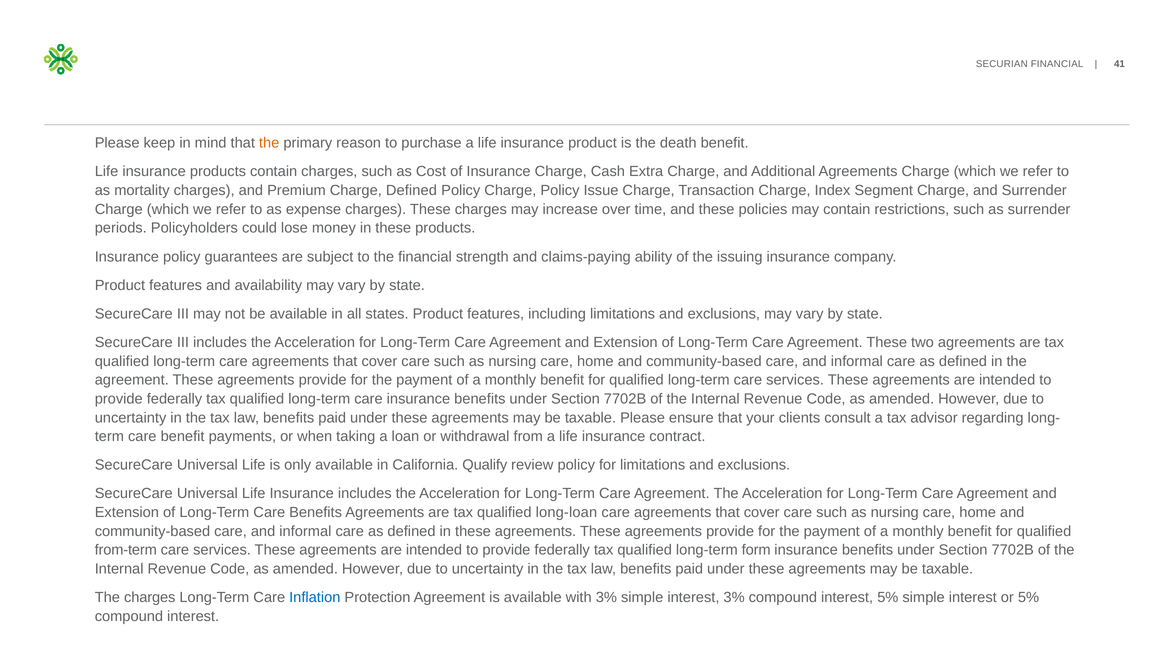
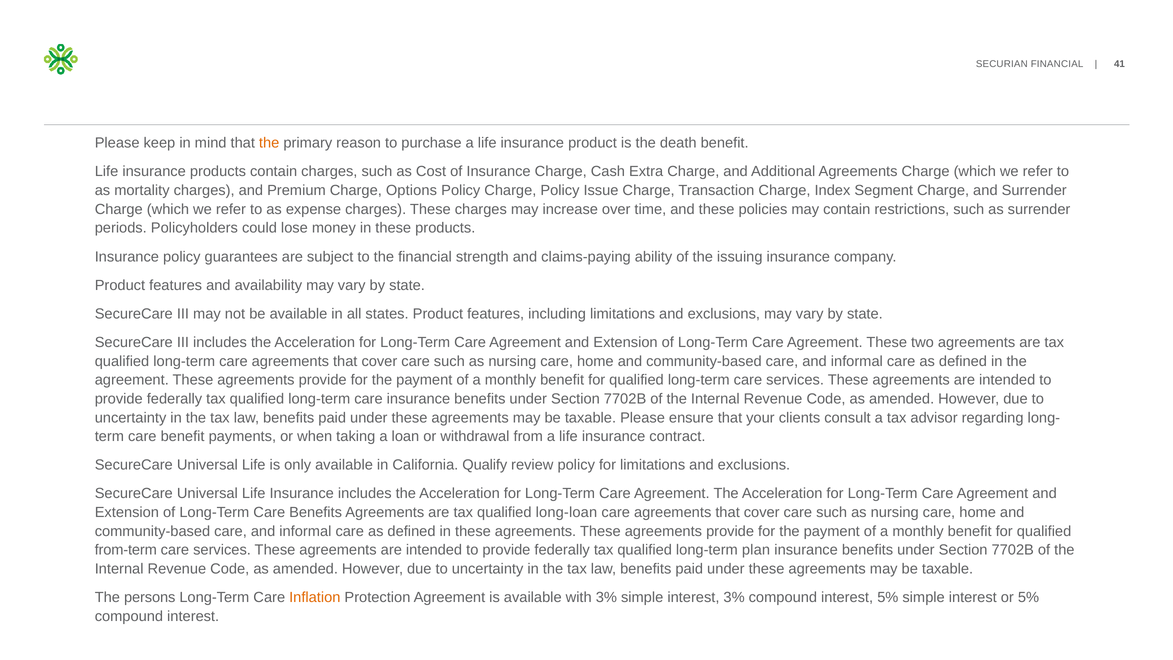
Charge Defined: Defined -> Options (411, 190)
form: form -> plan (756, 550)
The charges: charges -> persons (150, 597)
Inflation colour: blue -> orange (315, 597)
